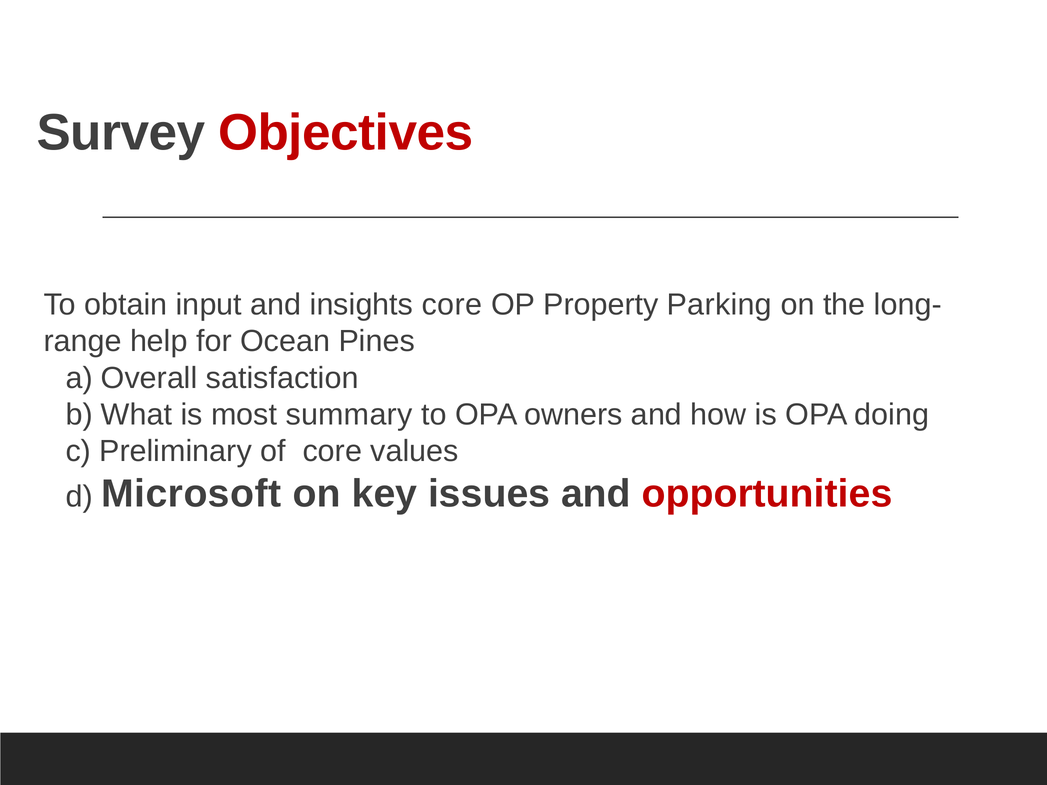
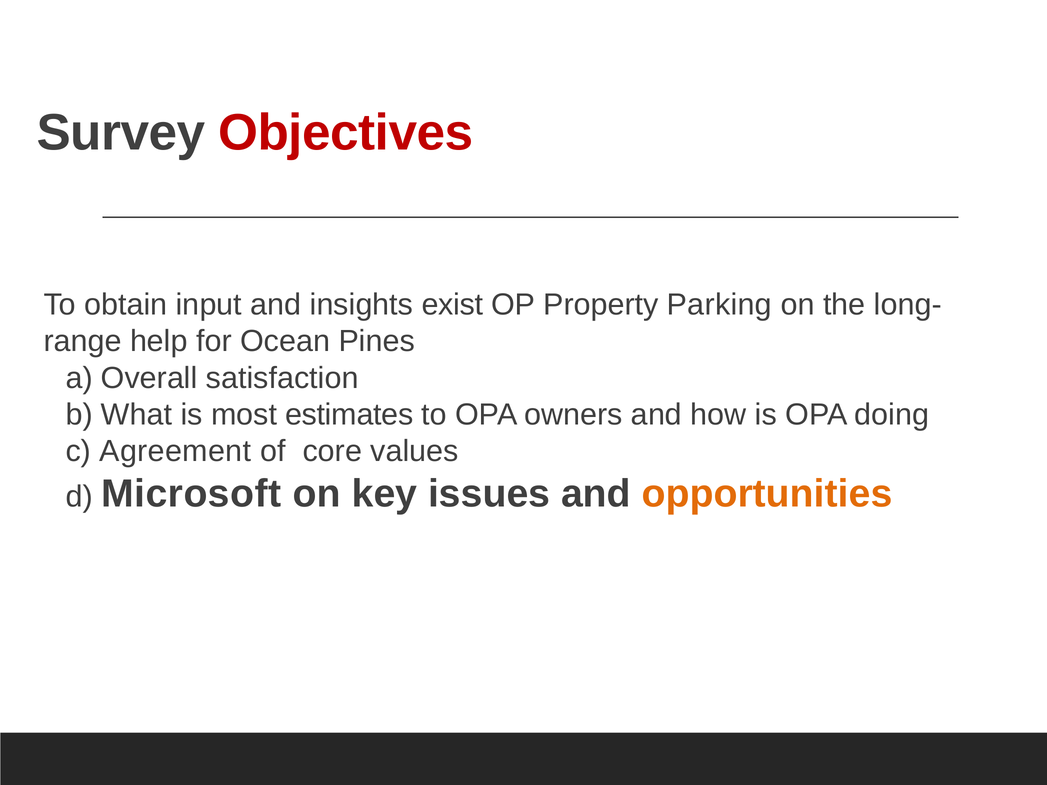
insights core: core -> exist (452, 305)
summary: summary -> estimates (349, 415)
Preliminary: Preliminary -> Agreement (175, 451)
opportunities colour: red -> orange (767, 494)
